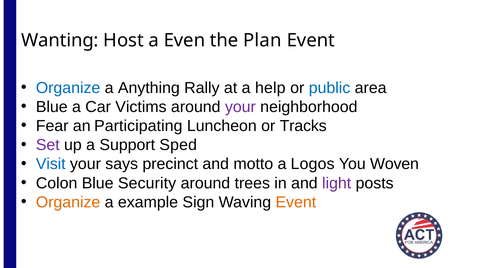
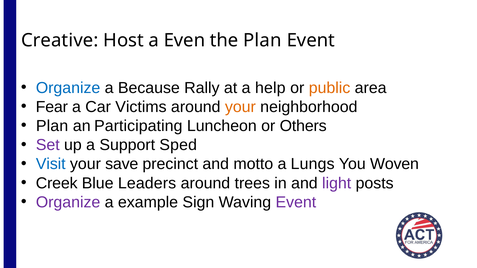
Wanting: Wanting -> Creative (60, 40)
Anything: Anything -> Because (149, 88)
public colour: blue -> orange (330, 88)
Blue: Blue -> Fear (52, 107)
your colour: purple -> orange (240, 107)
Fear: Fear -> Plan (52, 126)
Tracks: Tracks -> Others (303, 126)
says: says -> save (122, 164)
Logos: Logos -> Lungs (313, 164)
Colon: Colon -> Creek (57, 183)
Security: Security -> Leaders (147, 183)
Organize colour: orange -> purple (68, 202)
Event colour: orange -> purple (296, 202)
